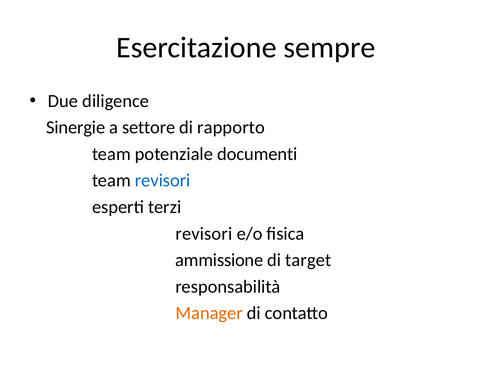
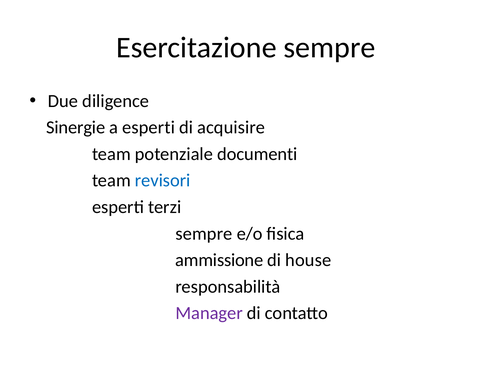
a settore: settore -> esperti (149, 127)
rapporto: rapporto -> acquisire (231, 127)
revisori: revisori -> sempre (204, 234)
target: target -> house (308, 260)
Manager colour: orange -> purple (209, 313)
